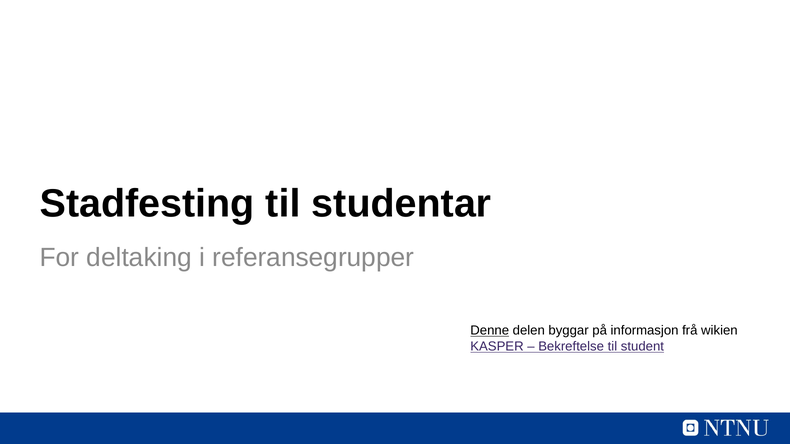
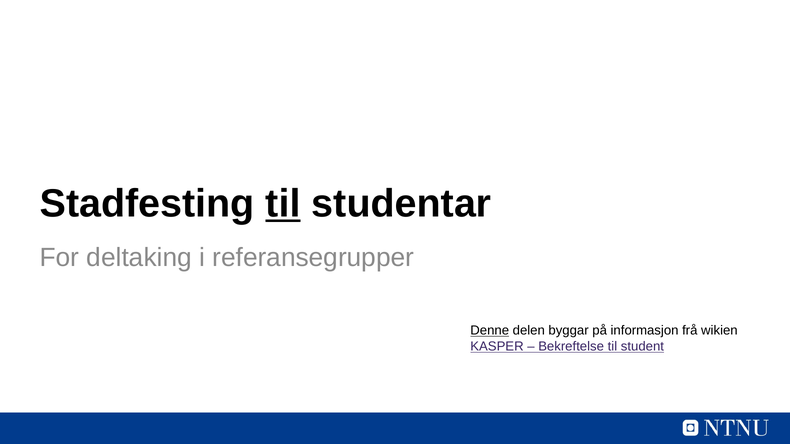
til underline: none -> present (283, 204)
